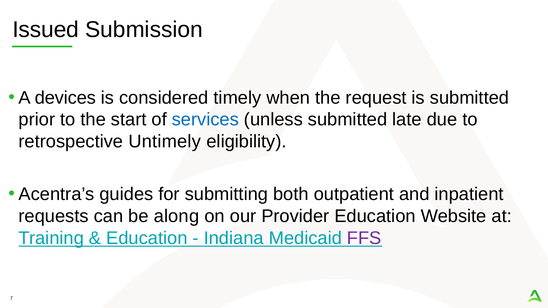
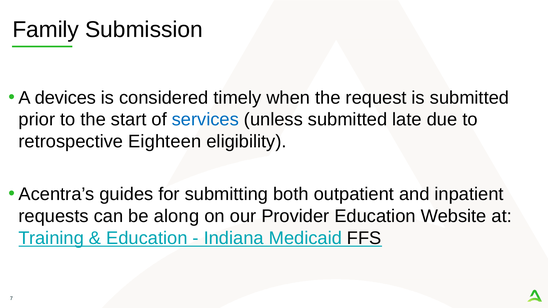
Issued: Issued -> Family (46, 30)
Untimely: Untimely -> Eighteen (165, 142)
FFS colour: purple -> black (364, 238)
